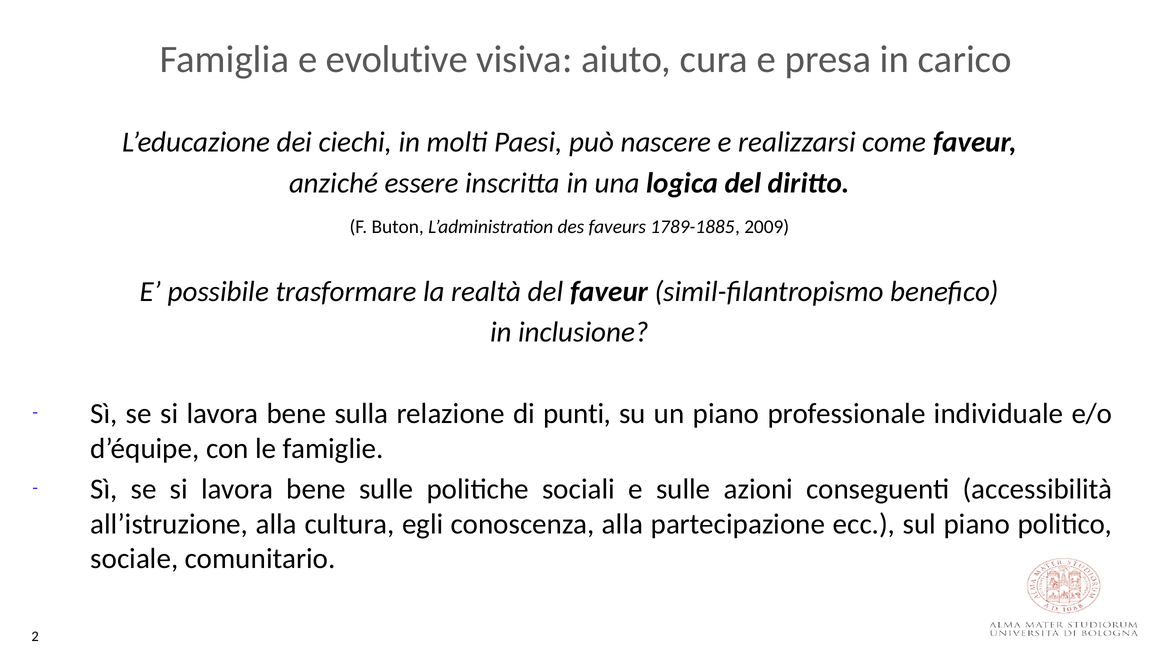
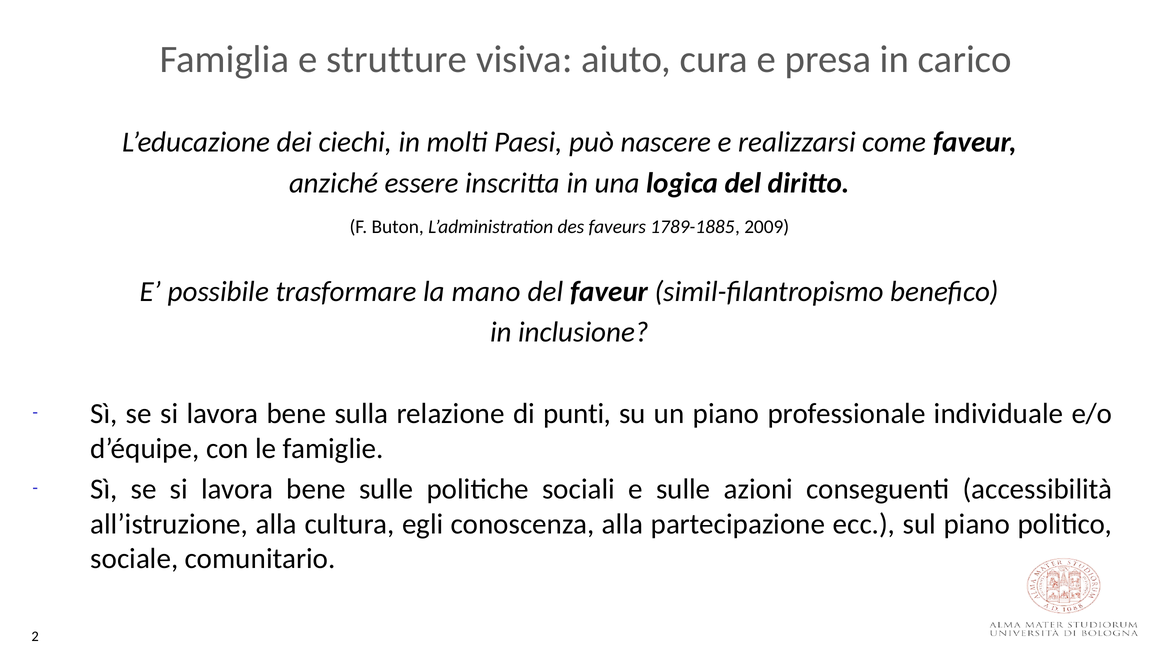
evolutive: evolutive -> strutture (397, 60)
realtà: realtà -> mano (486, 292)
